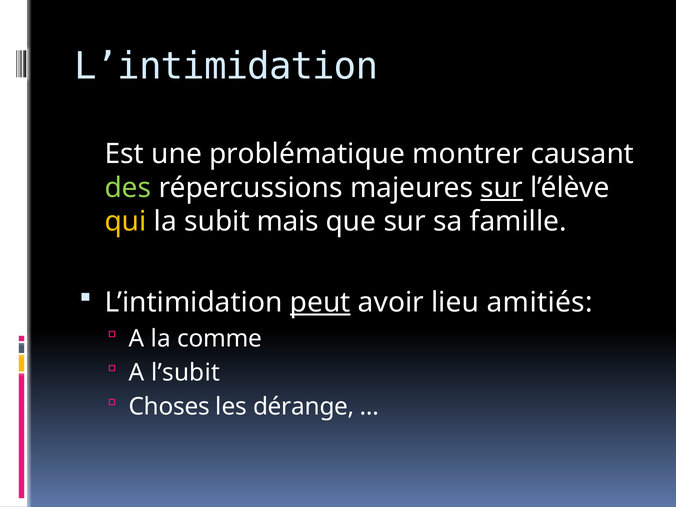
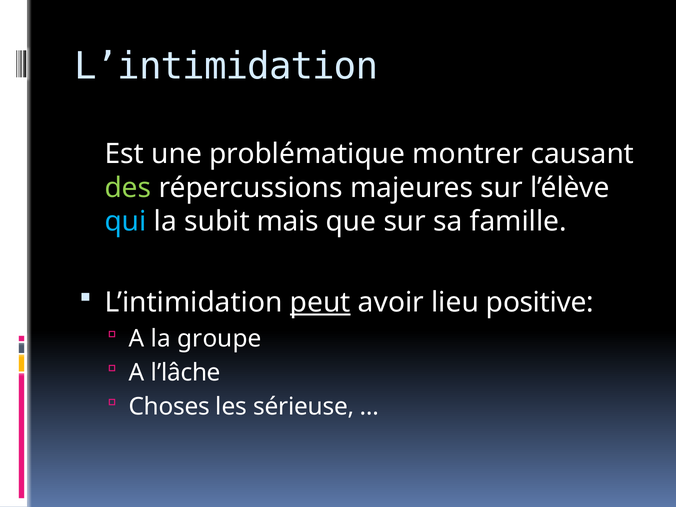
sur underline: present -> none (502, 188)
qui colour: yellow -> light blue (126, 222)
amitiés: amitiés -> positive (540, 302)
comme: comme -> groupe (219, 339)
l’subit: l’subit -> l’lâche (186, 373)
dérange: dérange -> sérieuse (304, 407)
